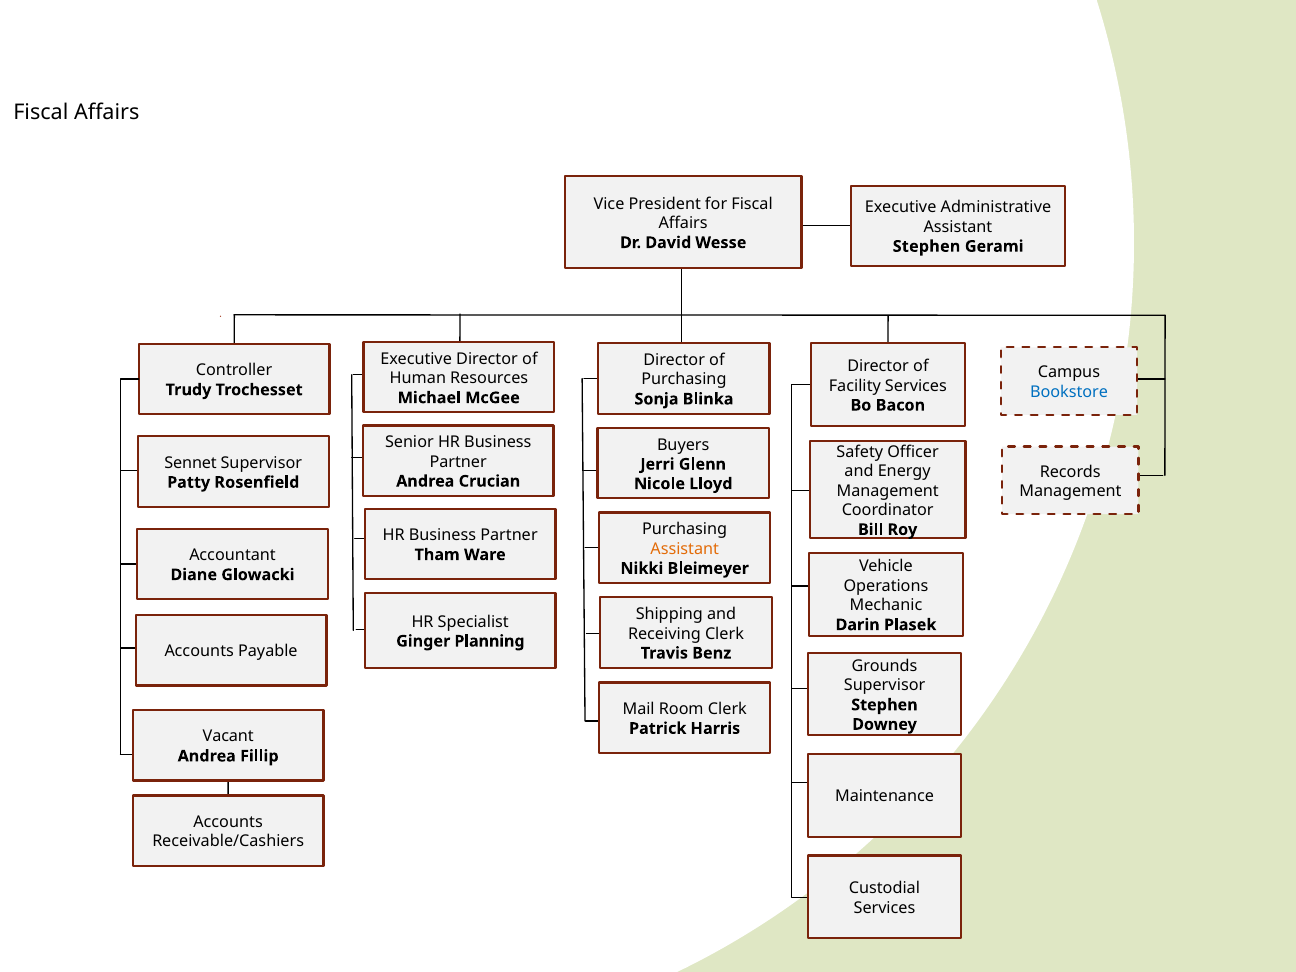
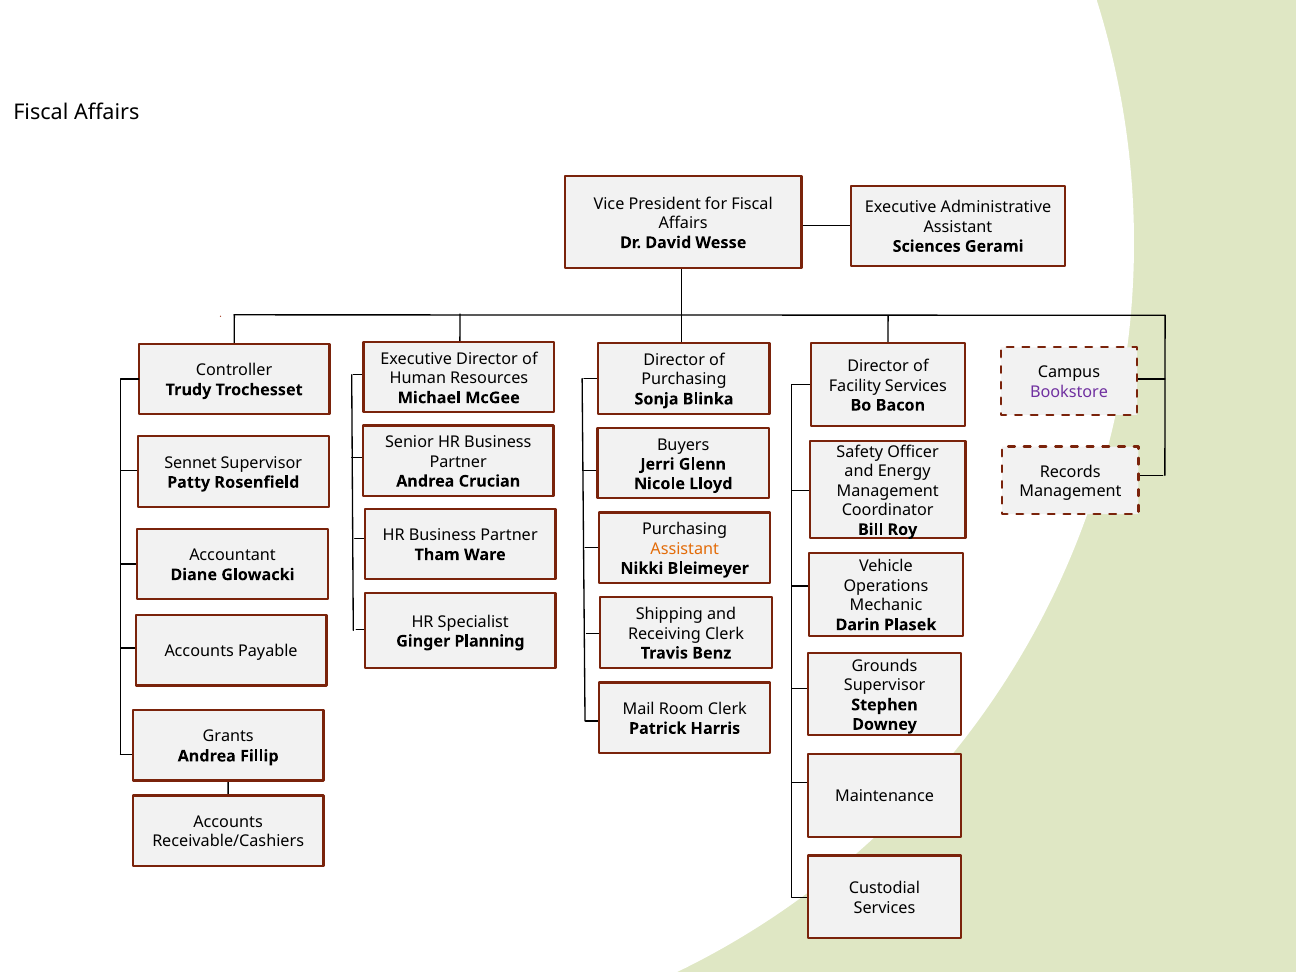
Stephen: Stephen -> Sciences (927, 246)
Bookstore colour: blue -> purple (1069, 392)
Vacant: Vacant -> Grants (228, 737)
